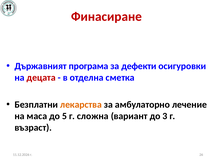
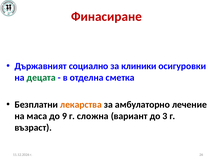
програма: програма -> социално (89, 66)
дефекти: дефекти -> клиники (139, 66)
децата colour: red -> green (41, 78)
5: 5 -> 9 (65, 116)
